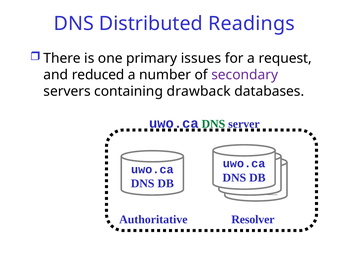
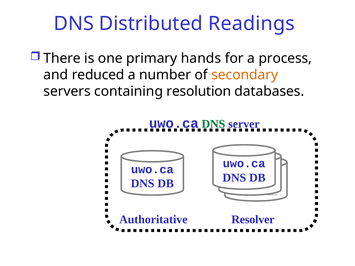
issues: issues -> hands (201, 58)
request: request -> process (285, 58)
secondary colour: purple -> orange (245, 75)
drawback: drawback -> resolution (199, 92)
